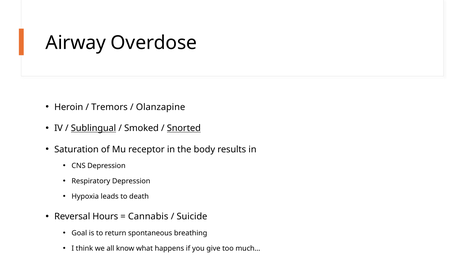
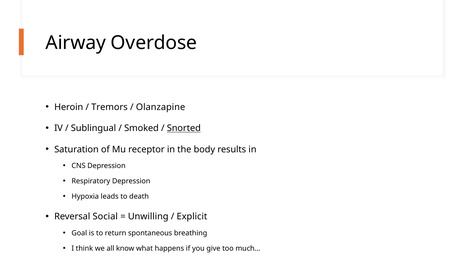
Sublingual underline: present -> none (93, 128)
Hours: Hours -> Social (105, 217)
Cannabis: Cannabis -> Unwilling (148, 217)
Suicide: Suicide -> Explicit (192, 217)
